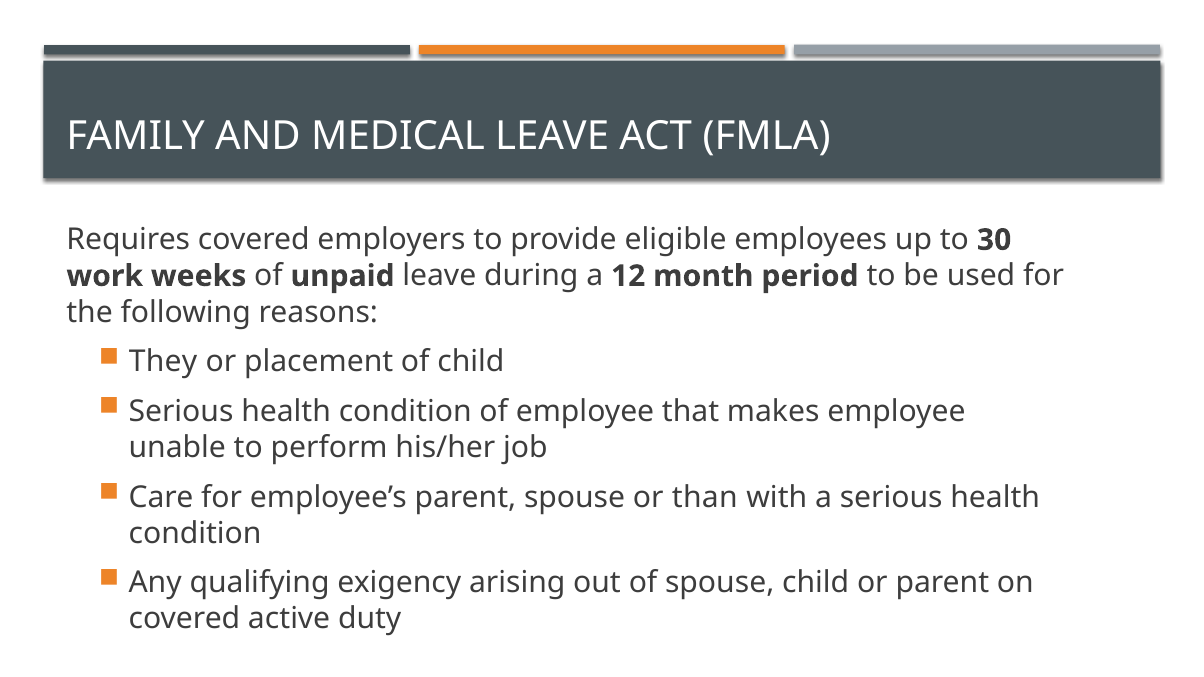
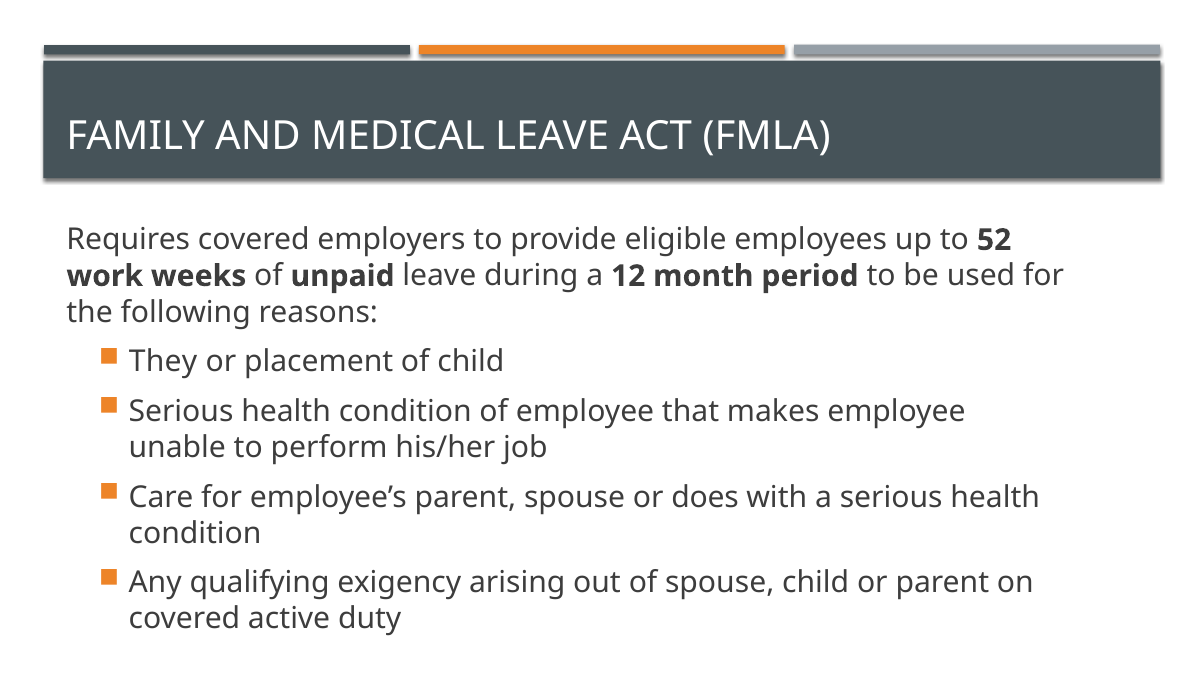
30: 30 -> 52 (994, 240)
than: than -> does (705, 497)
